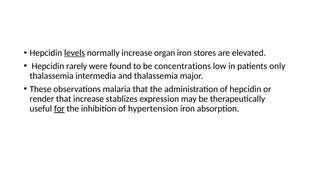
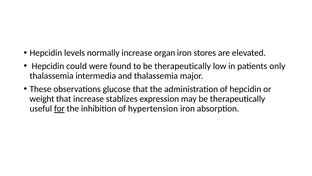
levels underline: present -> none (75, 53)
rarely: rarely -> could (77, 66)
to be concentrations: concentrations -> therapeutically (183, 66)
malaria: malaria -> glucose (117, 89)
render: render -> weight (42, 99)
